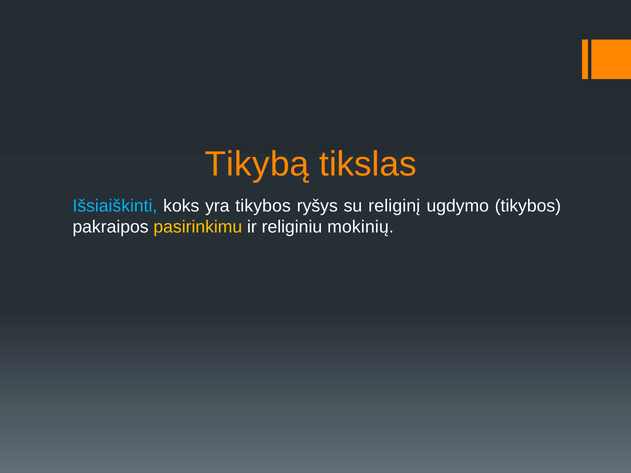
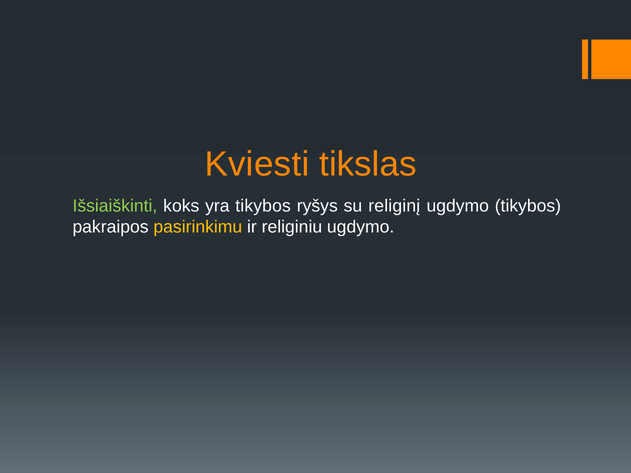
Tikybą: Tikybą -> Kviesti (257, 164)
Išsiaiškinti colour: light blue -> light green (115, 206)
religiniu mokinių: mokinių -> ugdymo (361, 227)
